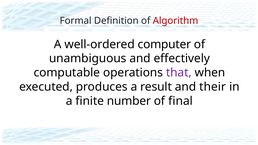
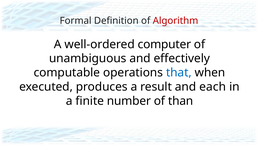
that colour: purple -> blue (179, 73)
their: their -> each (213, 87)
final: final -> than (181, 101)
